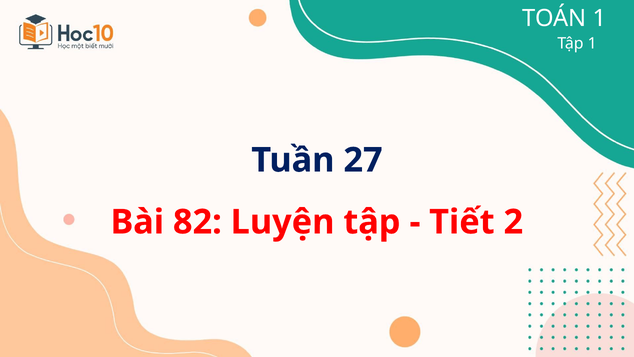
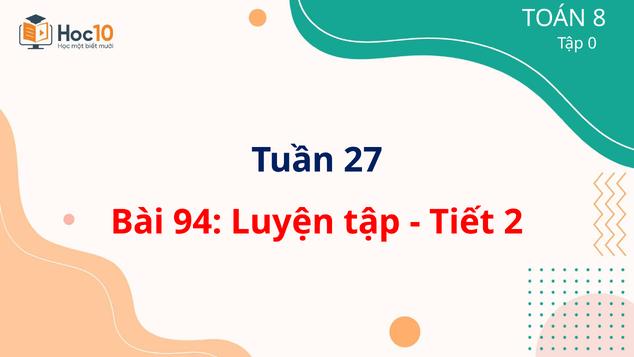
TOÁN 1: 1 -> 8 (599, 18)
Tập 1: 1 -> 0 (592, 44)
82: 82 -> 94 (197, 222)
